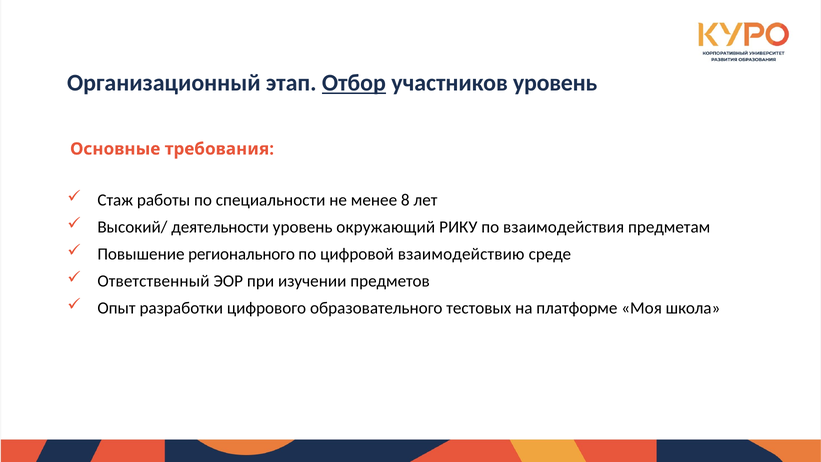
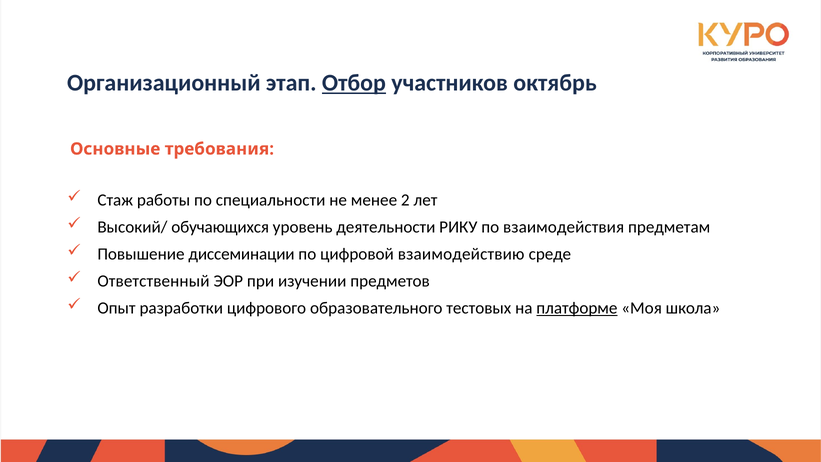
участников уровень: уровень -> октябрь (555, 83)
8: 8 -> 2 (405, 200)
деятельности: деятельности -> обучающихся (220, 227)
окружающий: окружающий -> деятельности (386, 227)
регионального: регионального -> диссеминации (242, 254)
платформе underline: none -> present (577, 308)
